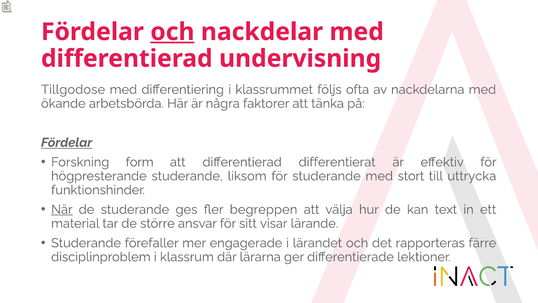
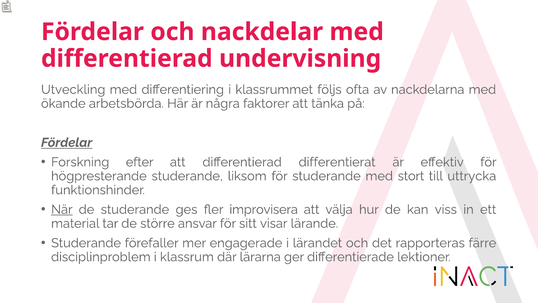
och underline: present -> none (172, 32)
Tillgodose: Tillgodose -> Utveckling (73, 89)
form: form -> efter (140, 162)
begreppen: begreppen -> improvisera (264, 209)
text: text -> viss (446, 209)
